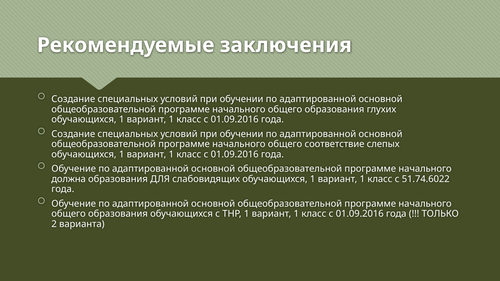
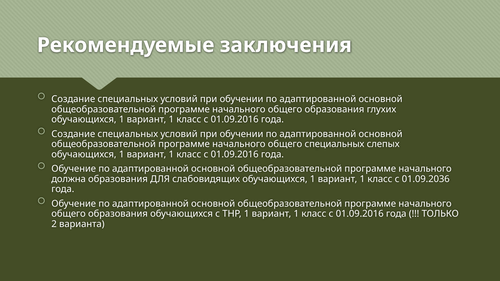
общего соответствие: соответствие -> специальных (335, 144)
51.74.6022: 51.74.6022 -> 01.09.2036 (426, 179)
